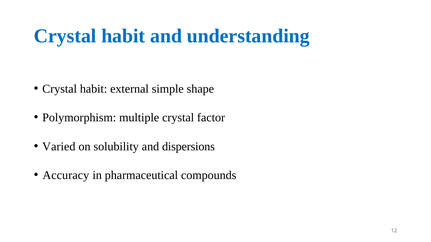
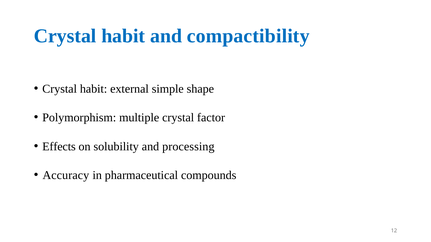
understanding: understanding -> compactibility (248, 36)
Varied: Varied -> Effects (59, 147)
dispersions: dispersions -> processing (188, 147)
